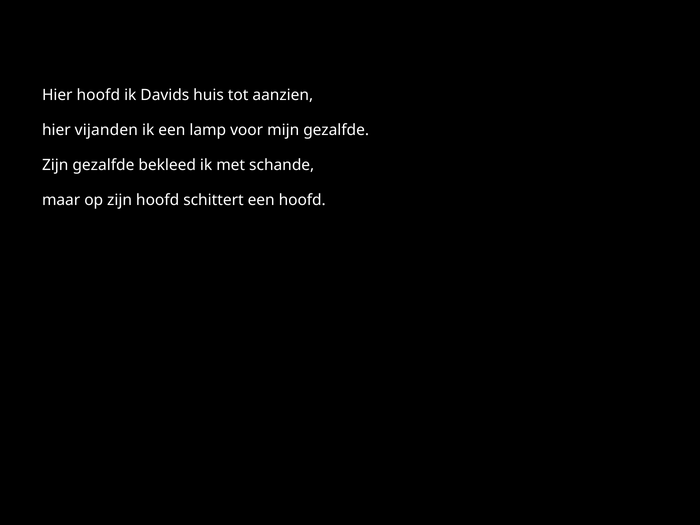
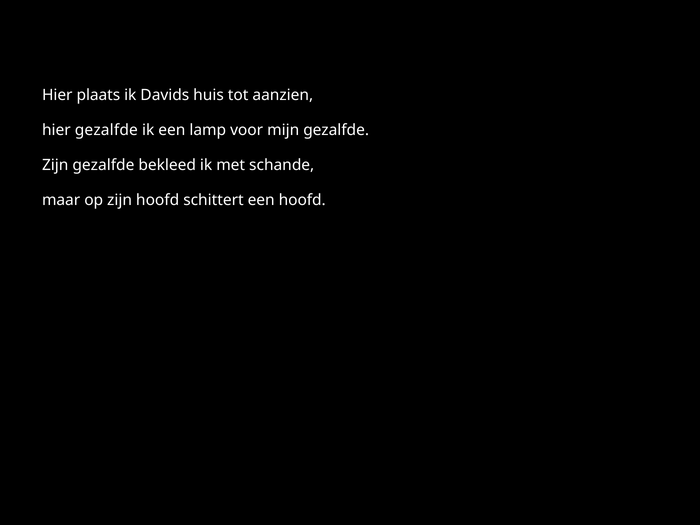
Hier hoofd: hoofd -> plaats (98, 95)
hier vijanden: vijanden -> gezalfde (106, 130)
